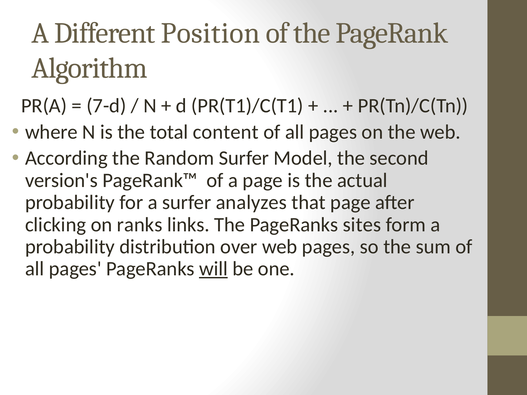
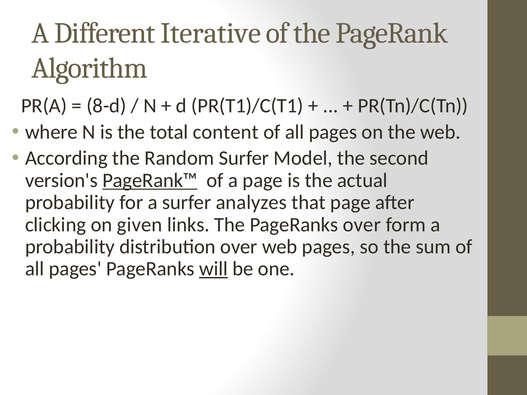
Position: Position -> Iterative (211, 33)
7-d: 7-d -> 8-d (106, 106)
PageRank™ underline: none -> present (150, 180)
ranks: ranks -> given (140, 225)
PageRanks sites: sites -> over (362, 225)
